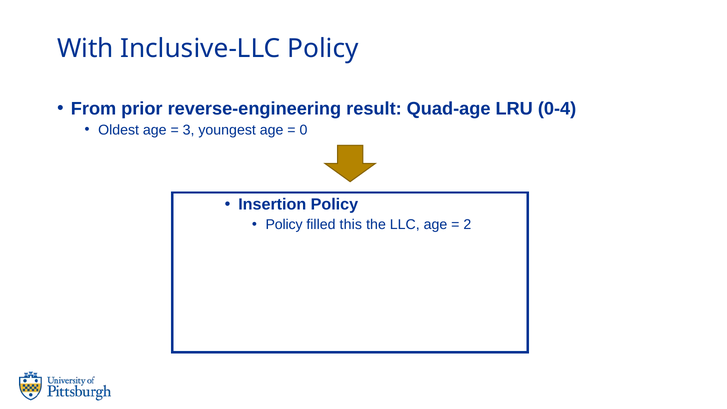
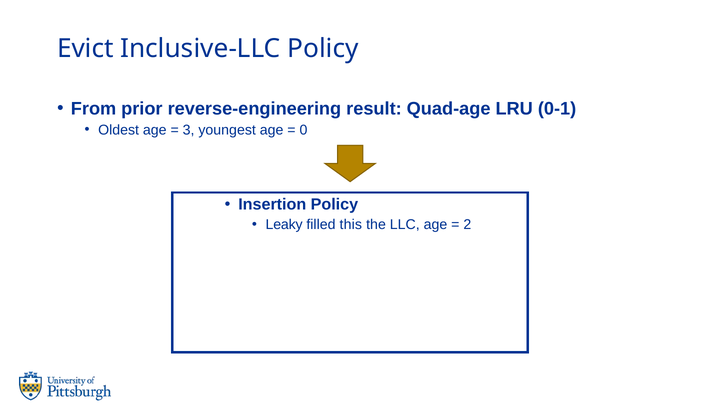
With: With -> Evict (85, 48)
0-4: 0-4 -> 0-1 (557, 109)
Policy: Policy -> Leaky (284, 225)
